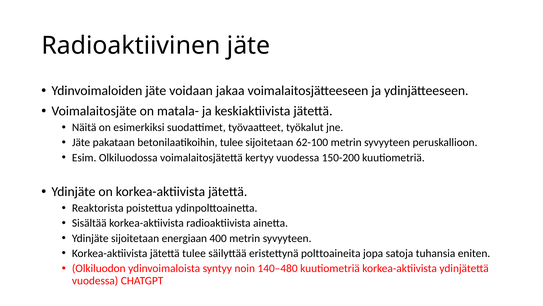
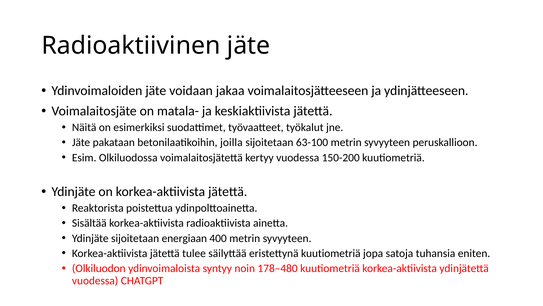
betonilaatikoihin tulee: tulee -> joilla (231, 142)
62-100: 62-100 -> 63-100 (312, 142)
eristettynä polttoaineita: polttoaineita -> kuutiometriä (331, 253)
140–480: 140–480 -> 178–480 (278, 268)
